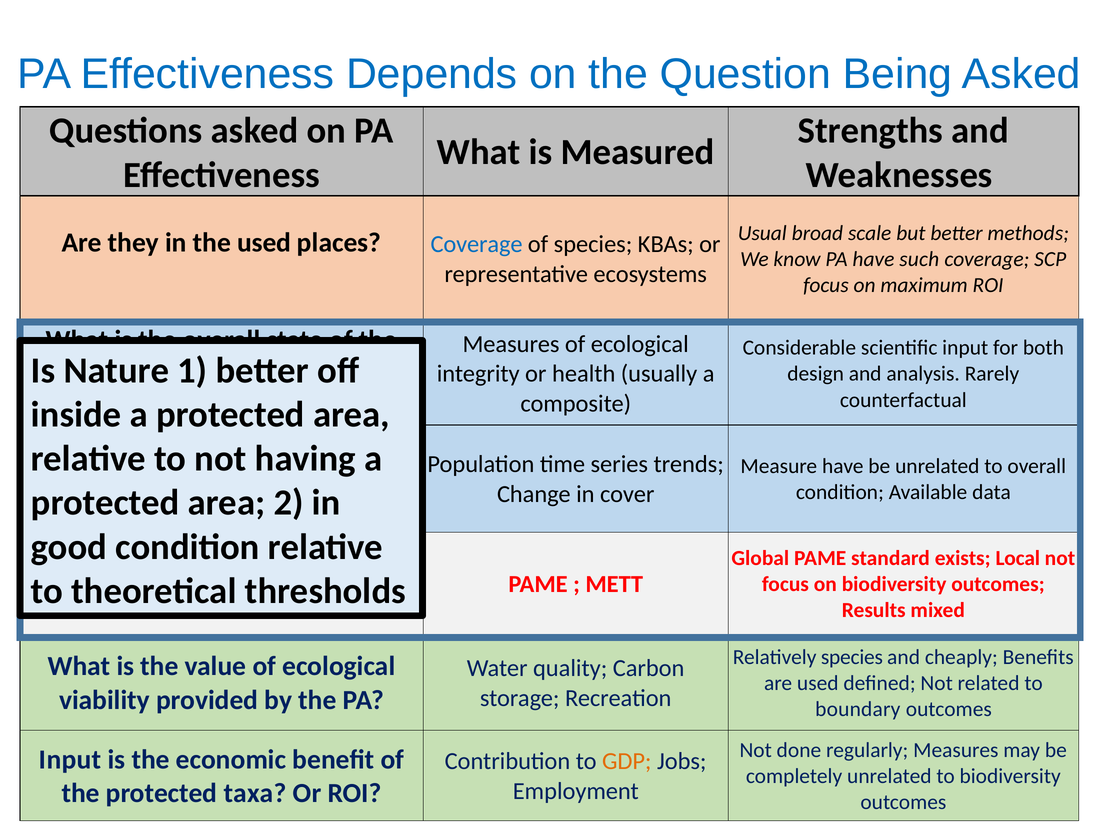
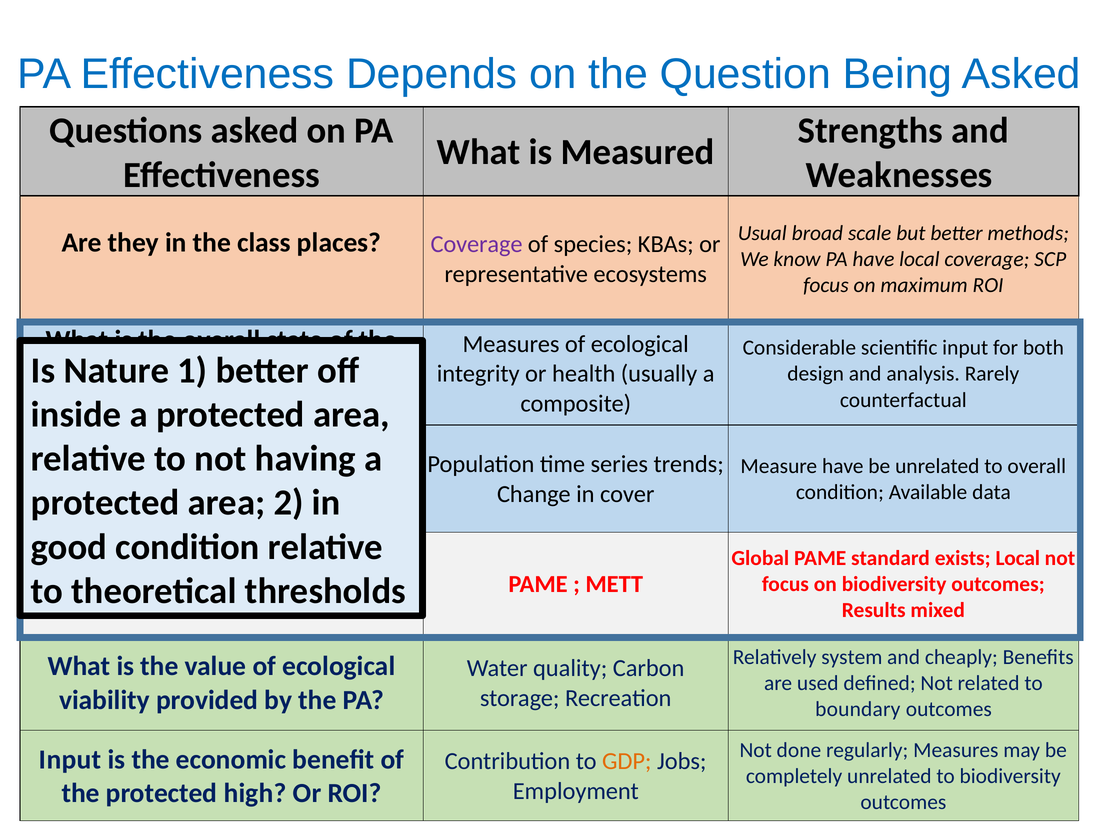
the used: used -> class (264, 243)
Coverage colour: blue -> purple (477, 245)
have such: such -> local (919, 259)
Relatively species: species -> system (852, 658)
taxa: taxa -> high (255, 794)
